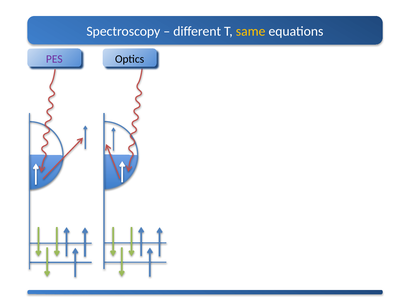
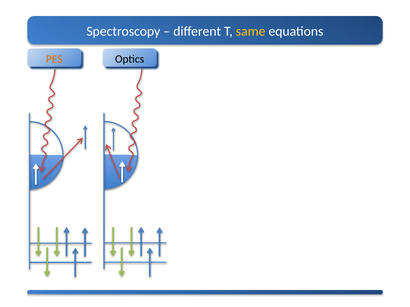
PES colour: purple -> orange (54, 59)
